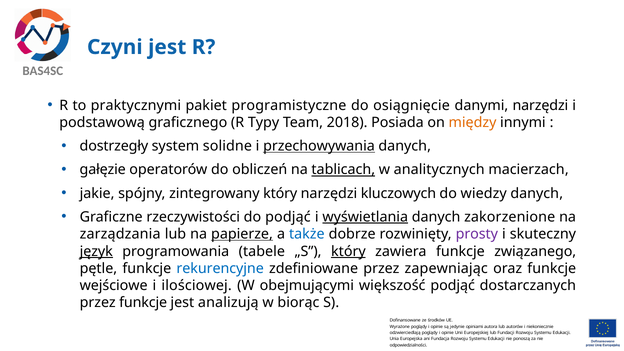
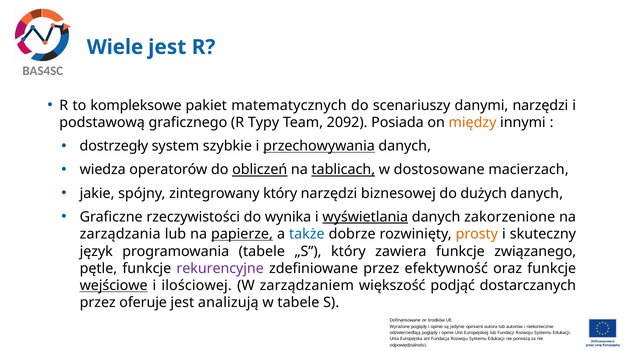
Czyni: Czyni -> Wiele (115, 47)
praktycznymi: praktycznymi -> kompleksowe (136, 105)
programistyczne: programistyczne -> matematycznych (289, 105)
osiągnięcie: osiągnięcie -> scenariuszy (412, 105)
2018: 2018 -> 2092 (347, 122)
solidne: solidne -> szybkie (227, 146)
gałęzie: gałęzie -> wiedza (103, 170)
obliczeń underline: none -> present (260, 170)
analitycznych: analitycznych -> dostosowane (439, 170)
kluczowych: kluczowych -> biznesowej (398, 193)
wiedzy: wiedzy -> dużych (484, 193)
do podjąć: podjąć -> wynika (288, 217)
prosty colour: purple -> orange (477, 234)
język underline: present -> none (96, 251)
który underline: present -> none (348, 251)
rekurencyjne colour: blue -> purple (220, 268)
zapewniając: zapewniając -> efektywność (446, 268)
wejściowe underline: none -> present (114, 286)
obejmującymi: obejmującymi -> zarządzaniem (307, 286)
przez funkcje: funkcje -> oferuje (143, 303)
w biorąc: biorąc -> tabele (298, 303)
